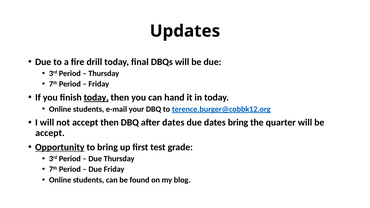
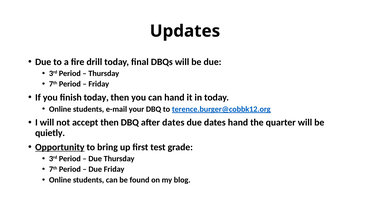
today underline: present -> none (96, 98)
dates bring: bring -> hand (238, 123)
accept: accept -> quietly (50, 133)
